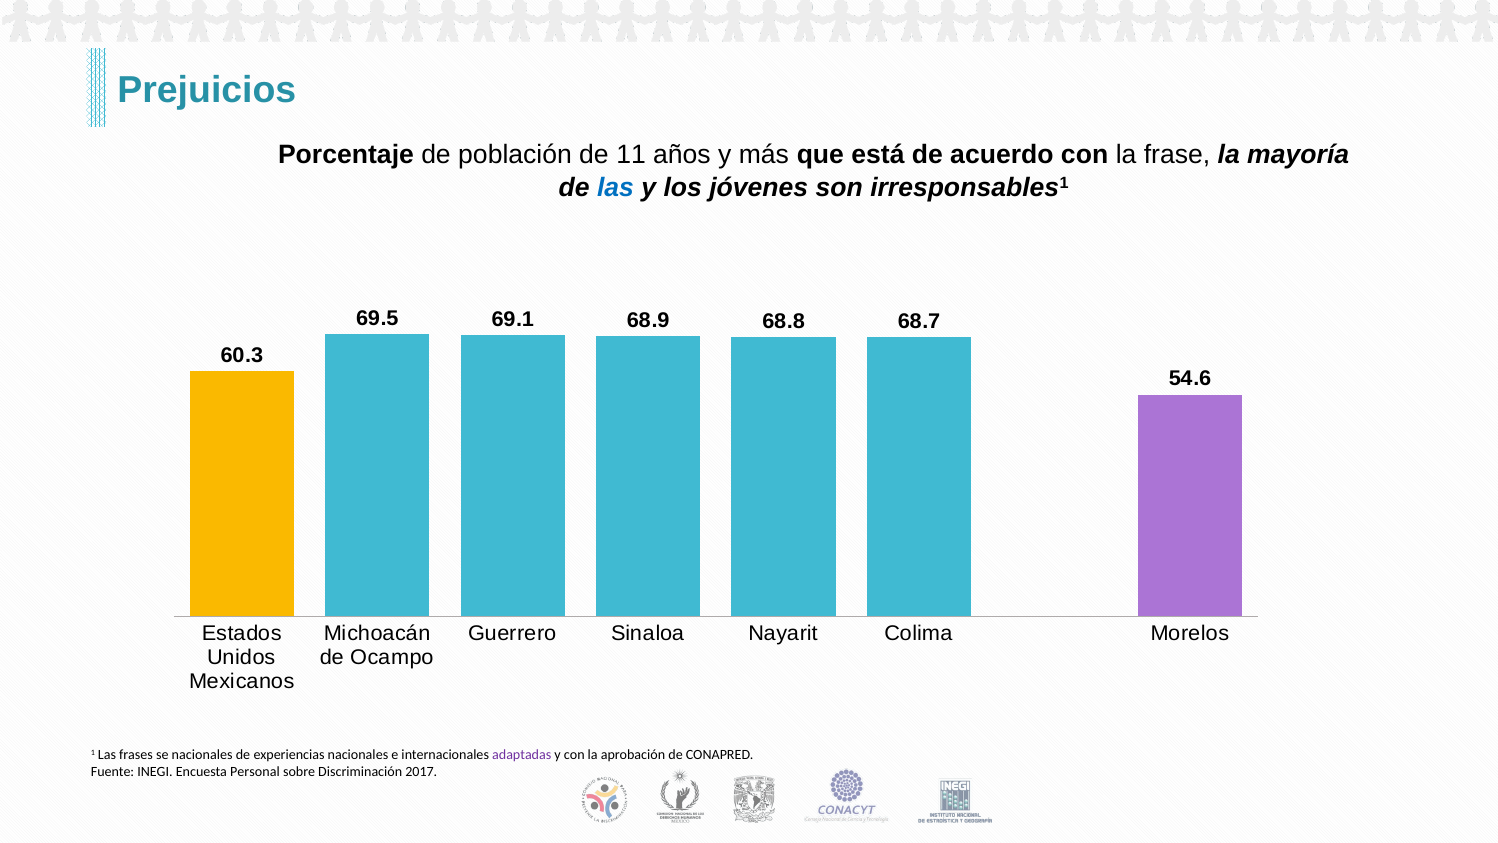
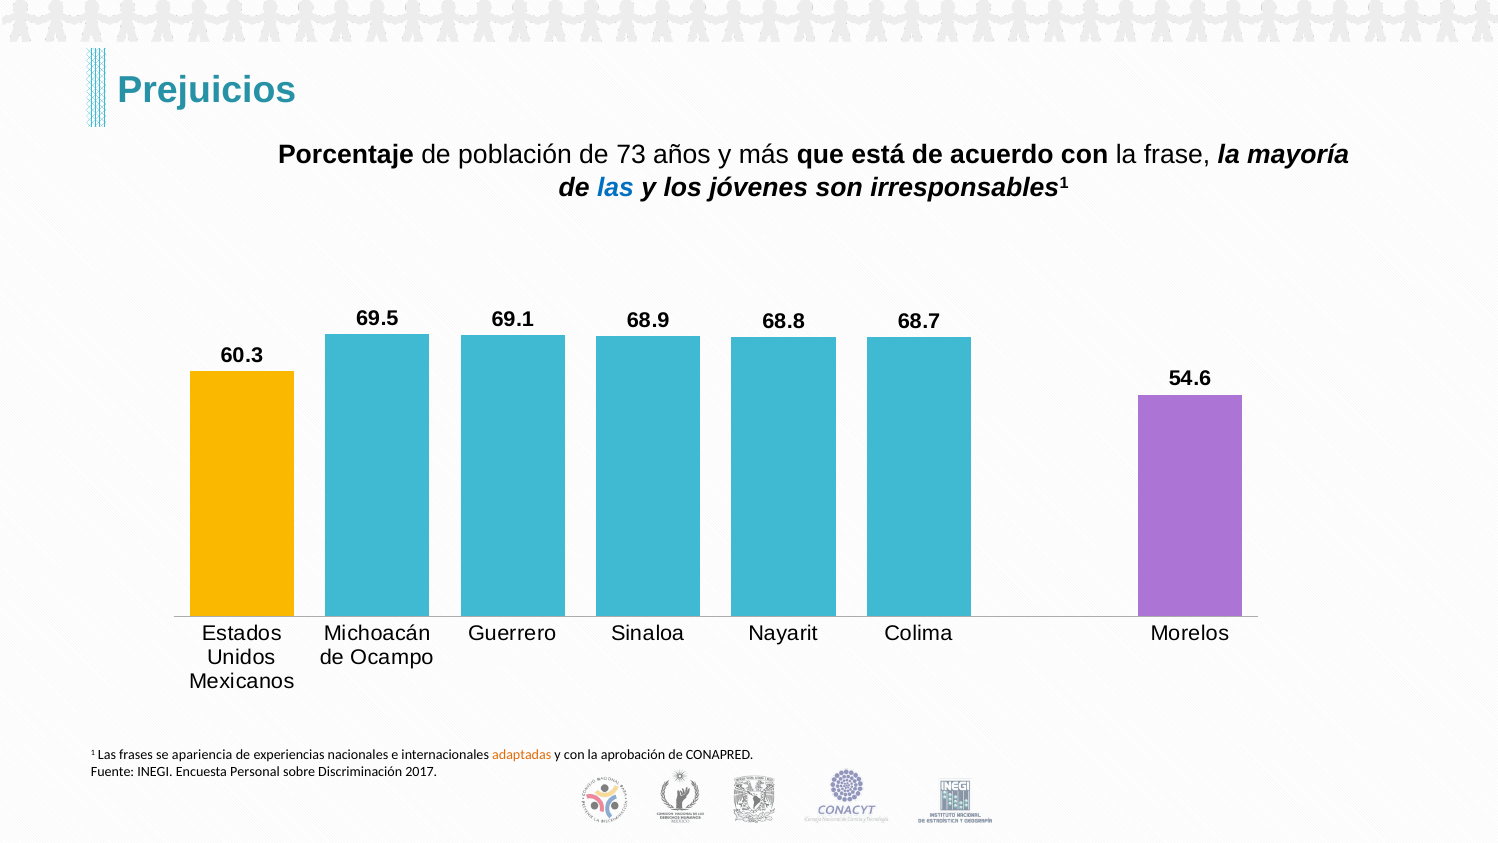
11: 11 -> 73 (631, 155)
se nacionales: nacionales -> apariencia (202, 755)
adaptadas colour: purple -> orange (522, 755)
